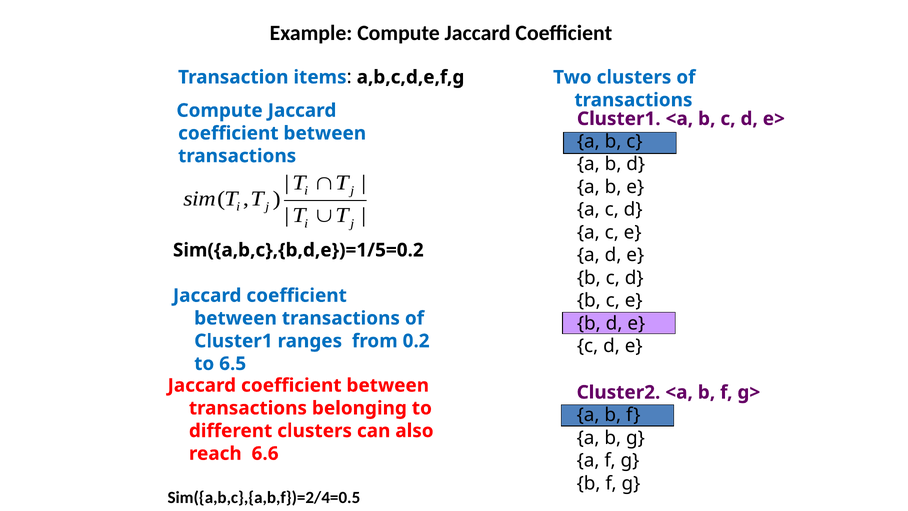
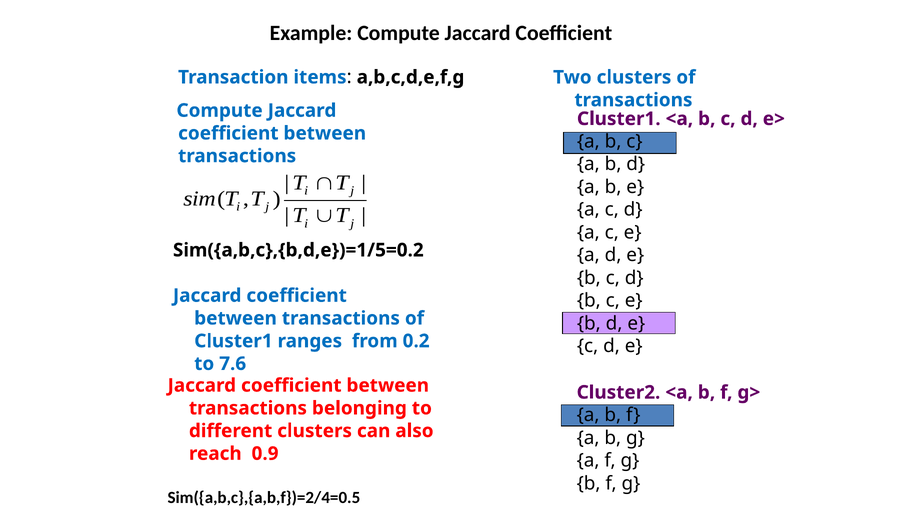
6.5: 6.5 -> 7.6 (233, 364)
6.6: 6.6 -> 0.9 (265, 453)
